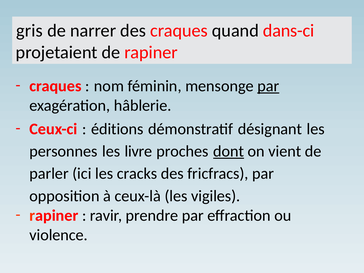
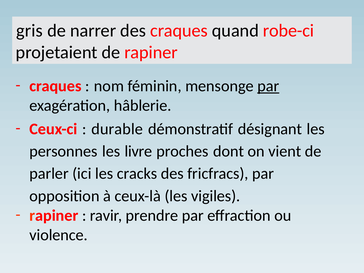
dans-ci: dans-ci -> robe-ci (289, 31)
éditions: éditions -> durable (117, 129)
dont underline: present -> none (229, 151)
